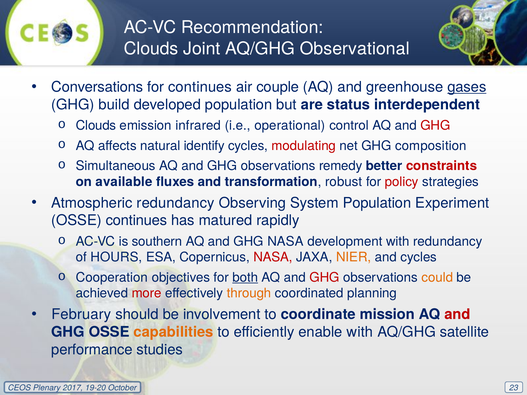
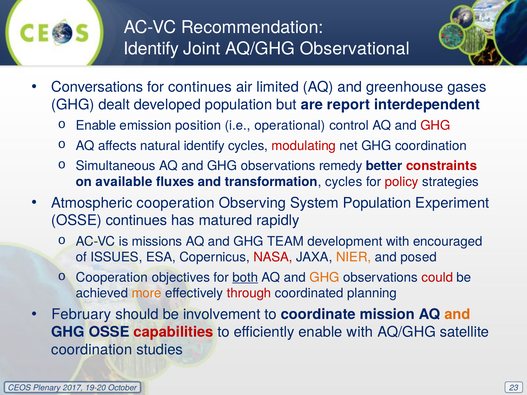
Clouds: Clouds -> Identify (151, 49)
couple: couple -> limited (278, 87)
gases underline: present -> none (467, 87)
build: build -> dealt (114, 105)
status: status -> report (348, 105)
Clouds: Clouds -> Enable (96, 126)
infrared: infrared -> position (198, 126)
GHG composition: composition -> coordination (431, 146)
transformation robust: robust -> cycles (344, 182)
Atmospheric redundancy: redundancy -> cooperation (176, 203)
southern: southern -> missions (157, 242)
GHG NASA: NASA -> TEAM (286, 242)
with redundancy: redundancy -> encouraged (448, 242)
HOURS: HOURS -> ISSUES (116, 257)
and cycles: cycles -> posed (419, 257)
GHG colour: red -> orange (324, 278)
could colour: orange -> red (437, 278)
more colour: red -> orange (147, 293)
through colour: orange -> red (249, 293)
and colour: red -> orange (457, 315)
capabilities colour: orange -> red (174, 332)
performance: performance -> coordination (92, 350)
